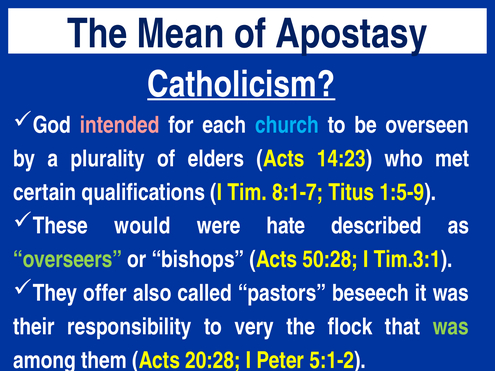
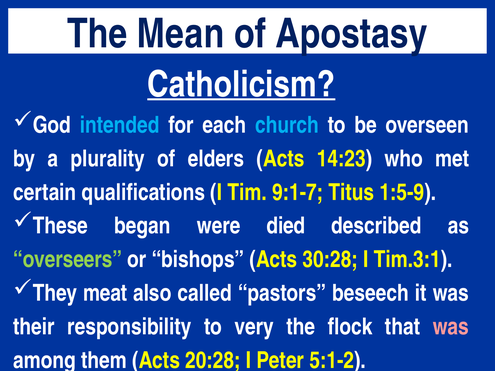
intended colour: pink -> light blue (120, 125)
8:1-7: 8:1-7 -> 9:1-7 (298, 192)
would: would -> began (142, 226)
hate: hate -> died (286, 226)
50:28: 50:28 -> 30:28 (330, 260)
offer: offer -> meat (105, 293)
was colour: light green -> pink (451, 327)
